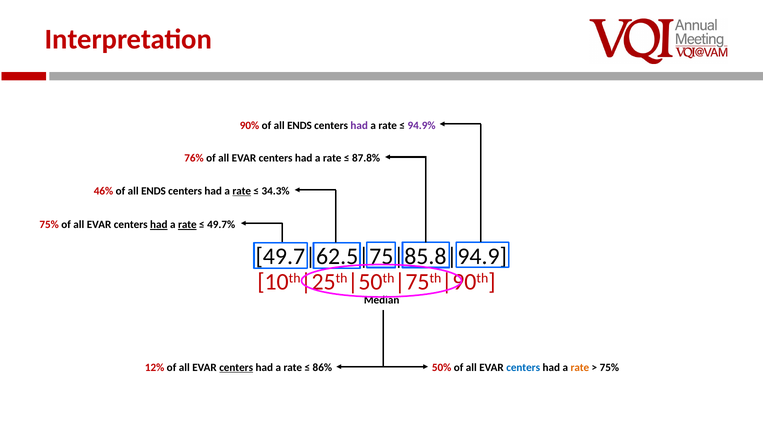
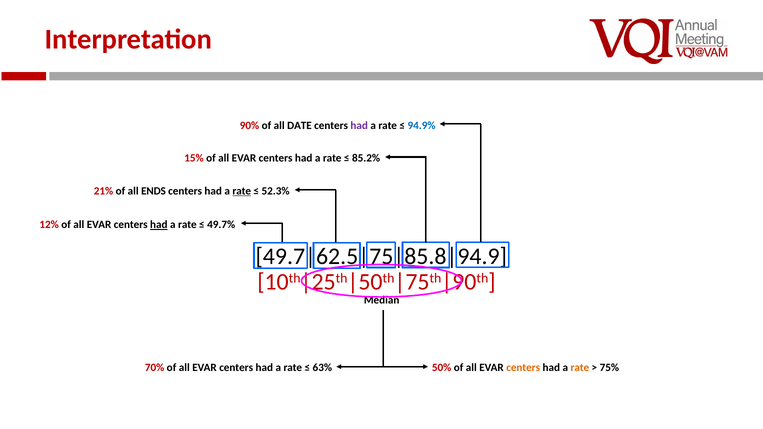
90% of all ENDS: ENDS -> DATE (299, 125)
94.9% colour: purple -> blue (422, 125)
76%: 76% -> 15% (194, 158)
87.8%: 87.8% -> 85.2% (366, 158)
46%: 46% -> 21% (104, 191)
34.3%: 34.3% -> 52.3% (276, 191)
75%: 75% -> 12% (49, 225)
rate underline: present -> none (187, 225)
12%: 12% -> 70% (155, 368)
centers underline: present -> none (236, 368)
86%: 86% -> 63% (322, 368)
centers colour: blue -> orange (523, 368)
